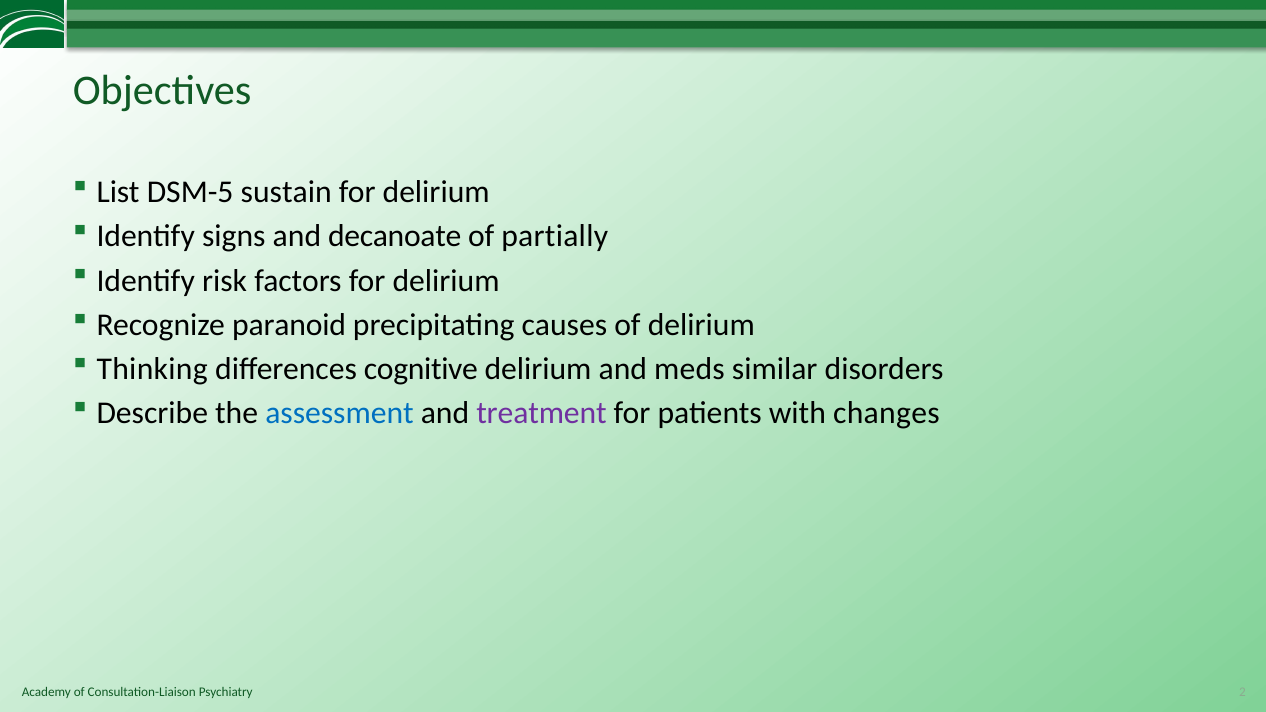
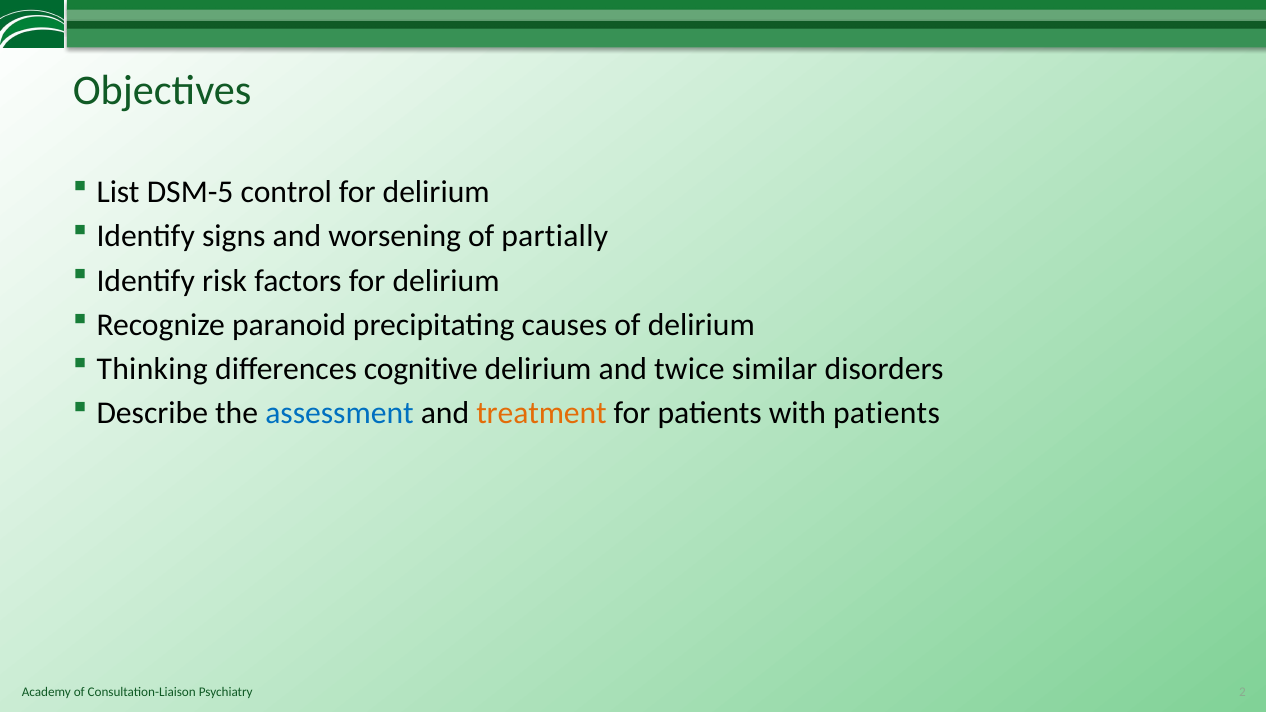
sustain: sustain -> control (286, 192)
decanoate: decanoate -> worsening (395, 236)
meds: meds -> twice (689, 369)
treatment colour: purple -> orange (541, 414)
with changes: changes -> patients (886, 414)
